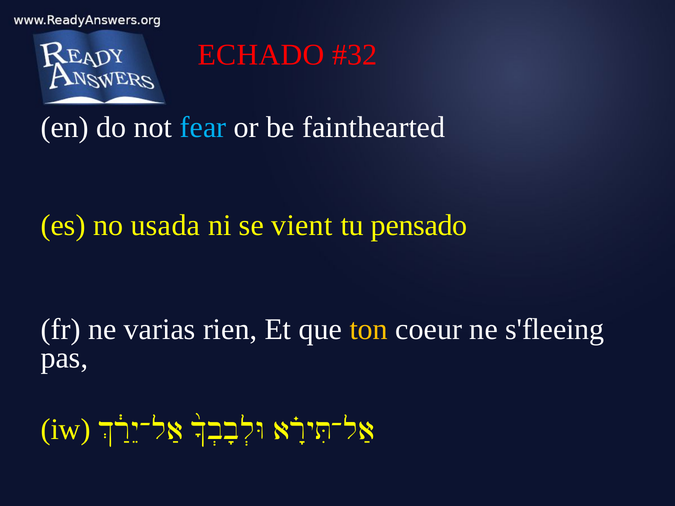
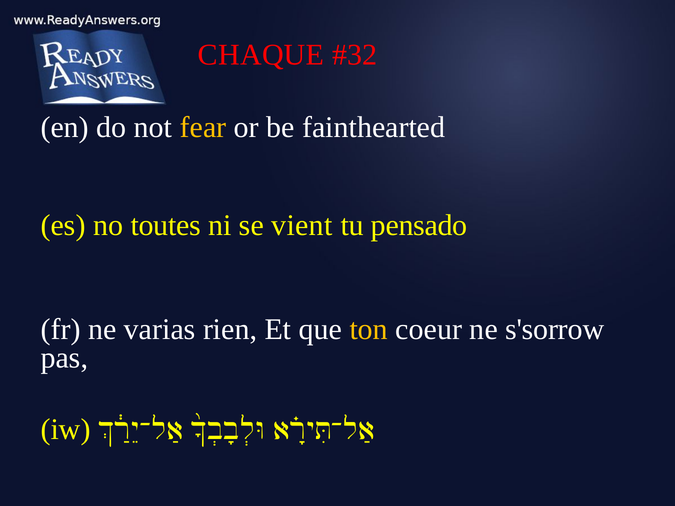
ECHADO: ECHADO -> CHAQUE (261, 55)
fear colour: light blue -> yellow (203, 127)
usada: usada -> toutes (166, 225)
s'fleeing: s'fleeing -> s'sorrow (555, 329)
